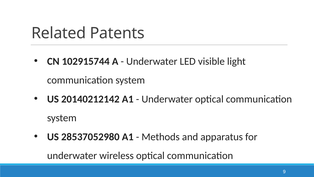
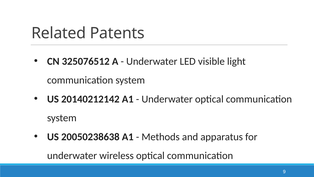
102915744: 102915744 -> 325076512 (86, 61)
28537052980: 28537052980 -> 20050238638 (90, 137)
